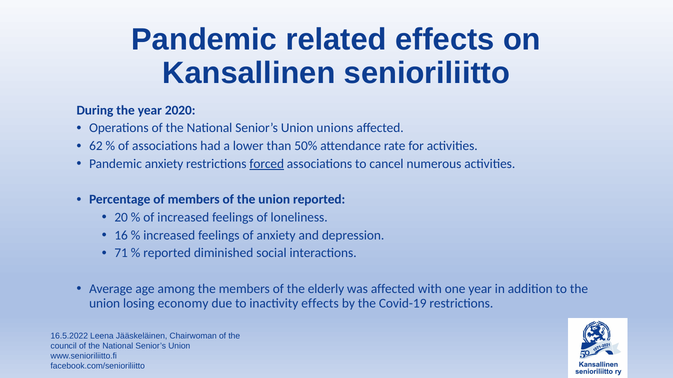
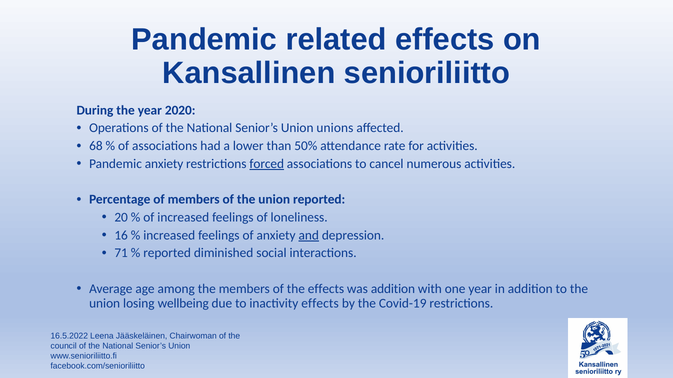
62: 62 -> 68 (96, 146)
and underline: none -> present (309, 236)
the elderly: elderly -> effects (326, 289)
was affected: affected -> addition (393, 289)
economy: economy -> wellbeing (183, 304)
